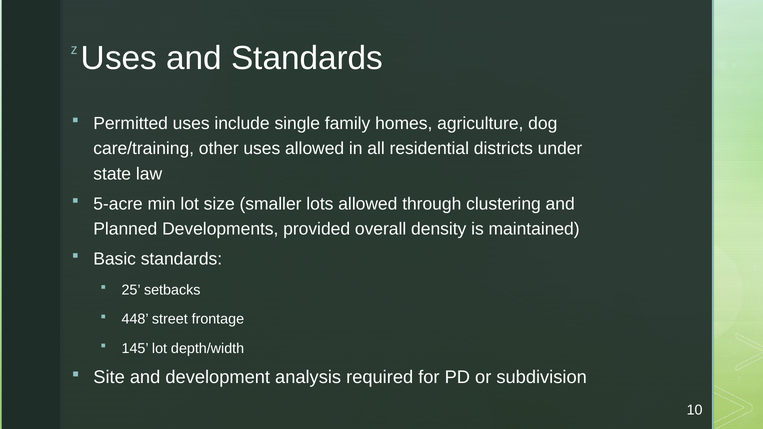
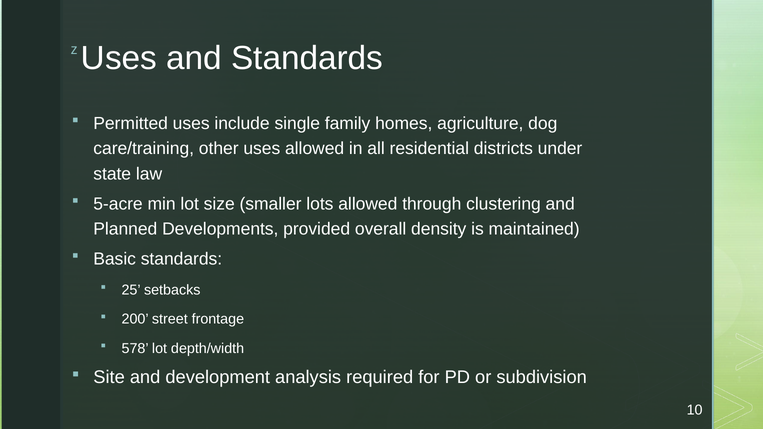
448: 448 -> 200 (135, 319)
145: 145 -> 578 (135, 349)
